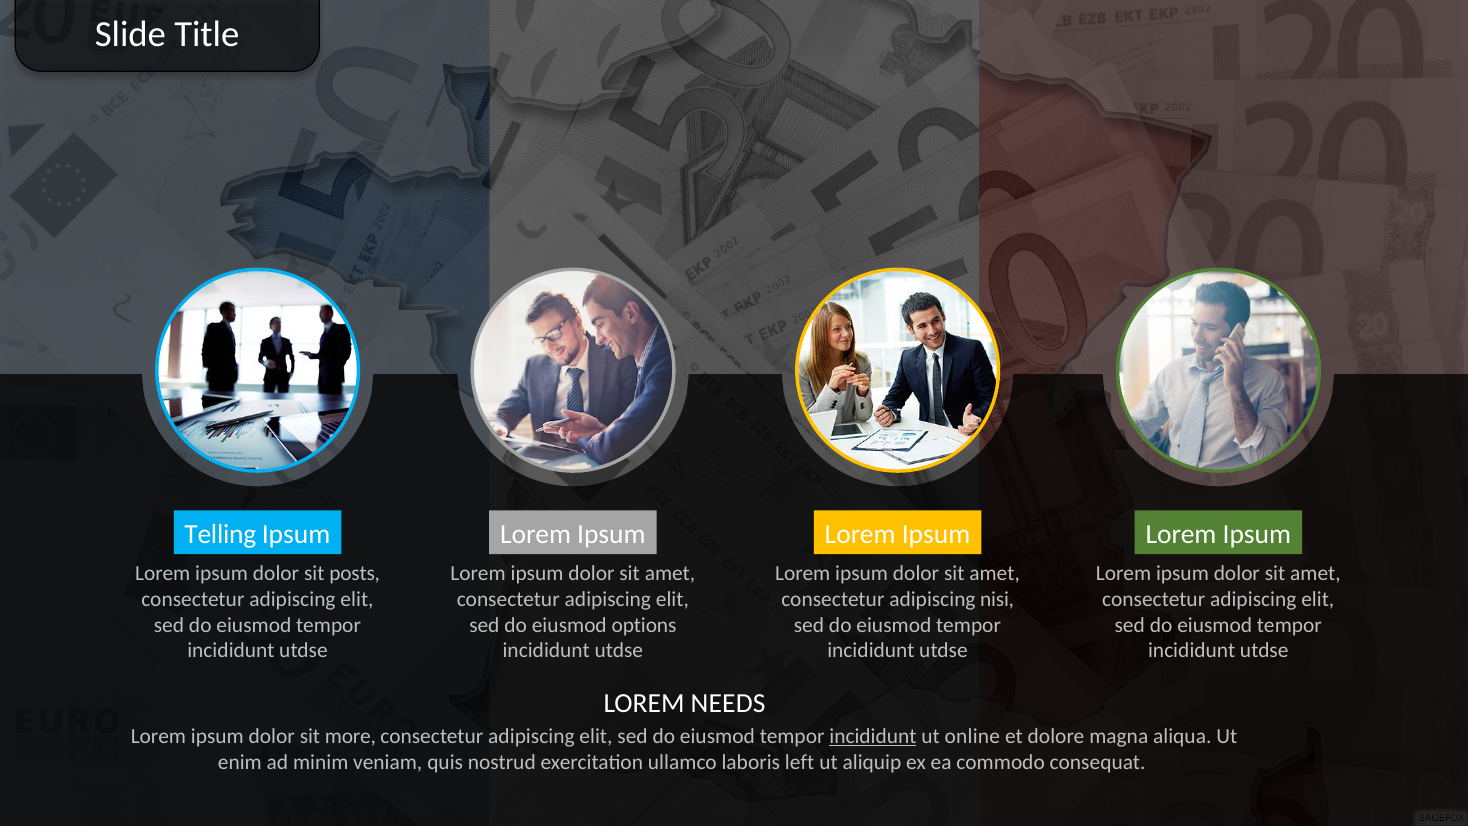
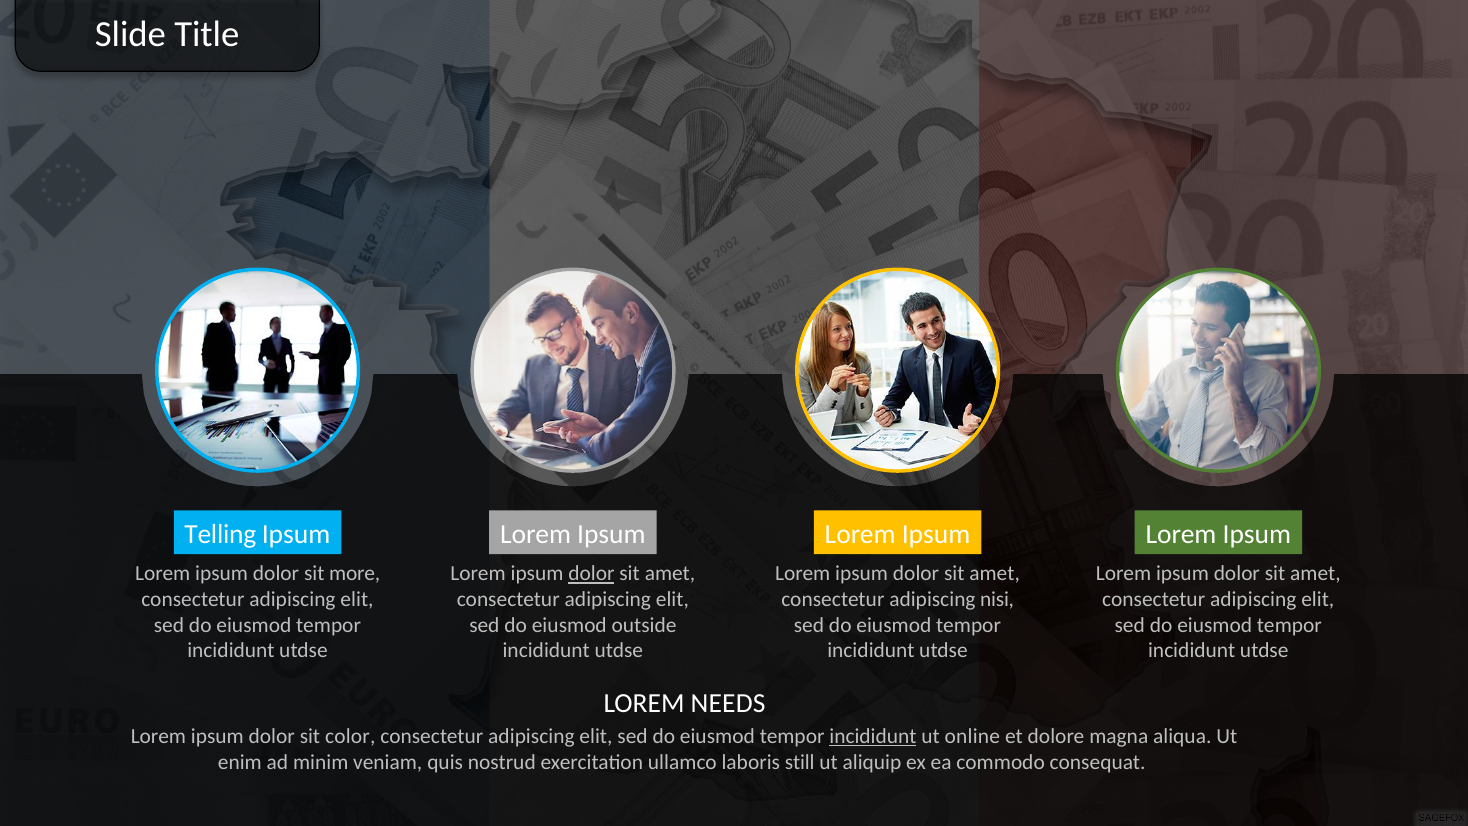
posts: posts -> more (355, 574)
dolor underline: none -> present (591, 574)
options: options -> outside (644, 625)
more: more -> color (350, 736)
left: left -> still (800, 762)
